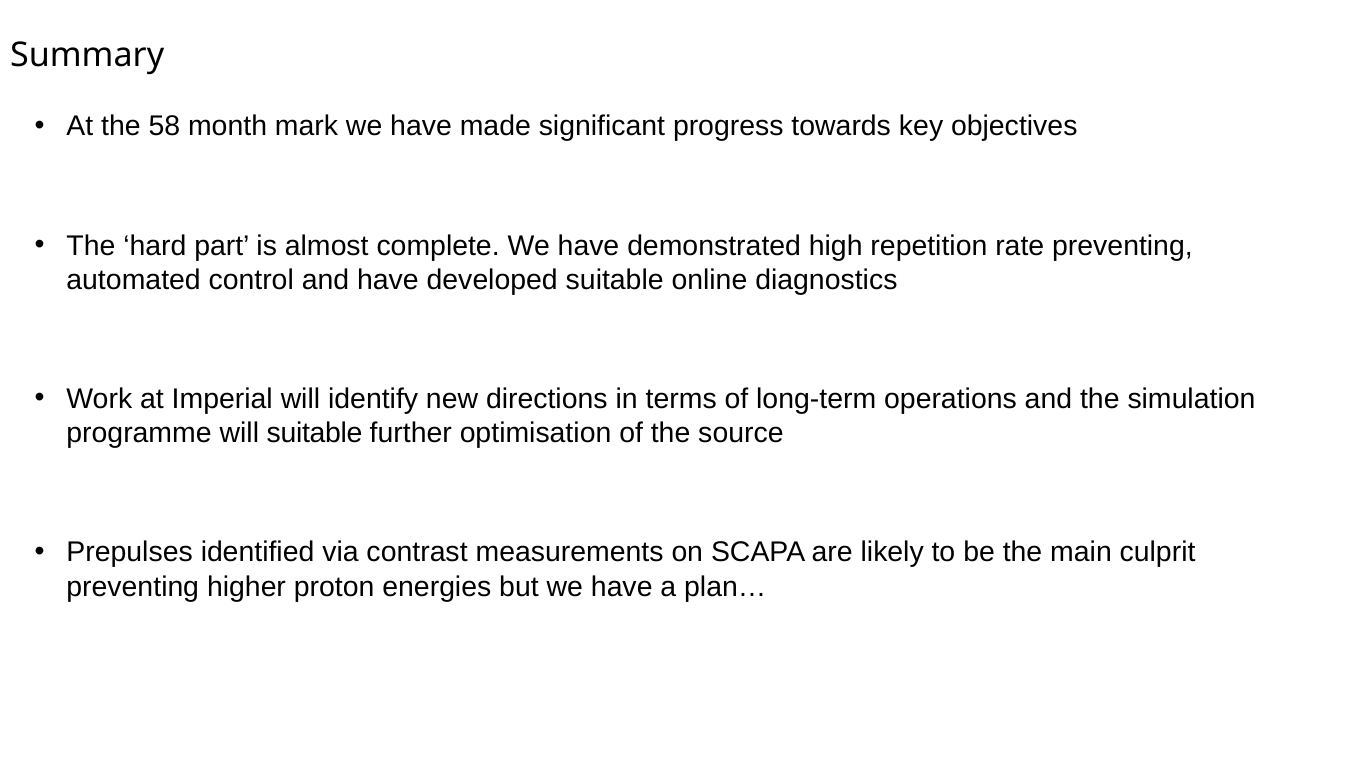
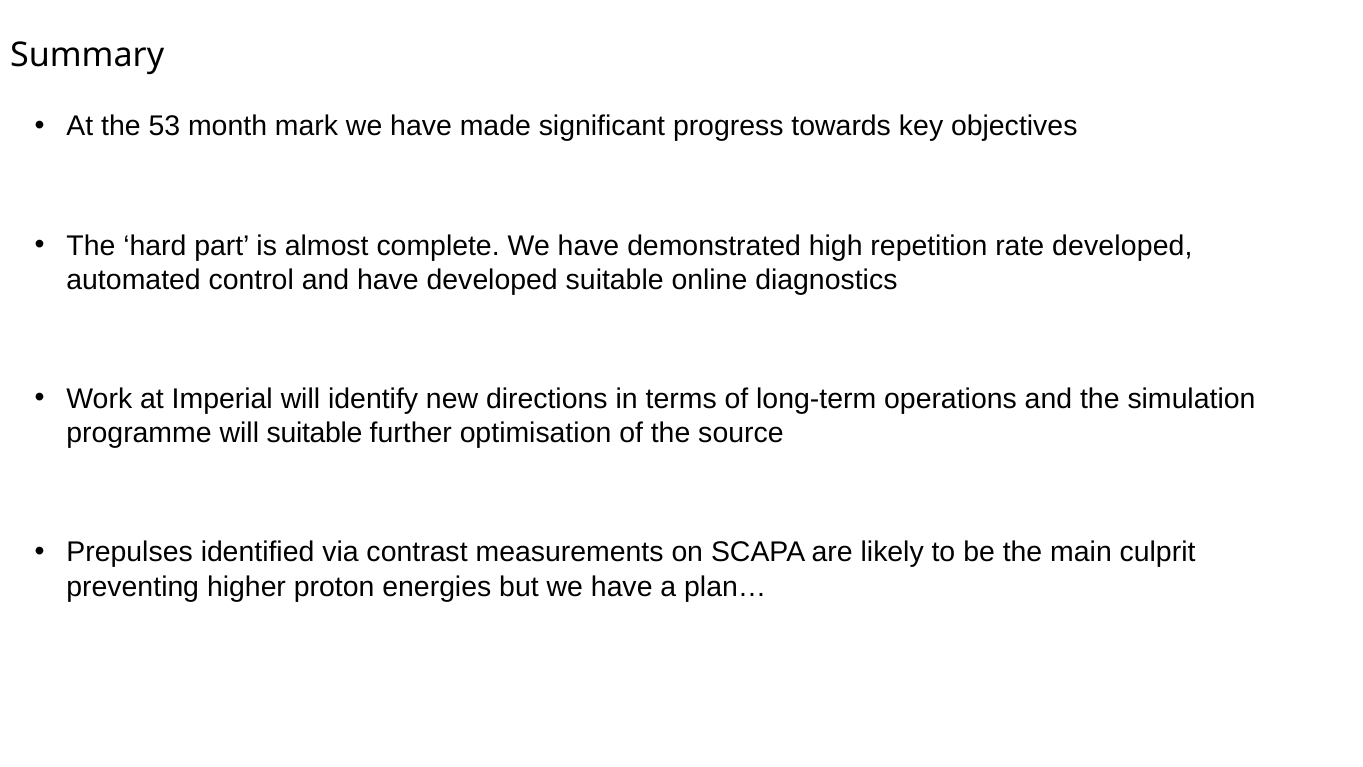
58: 58 -> 53 (164, 126)
rate preventing: preventing -> developed (1122, 246)
